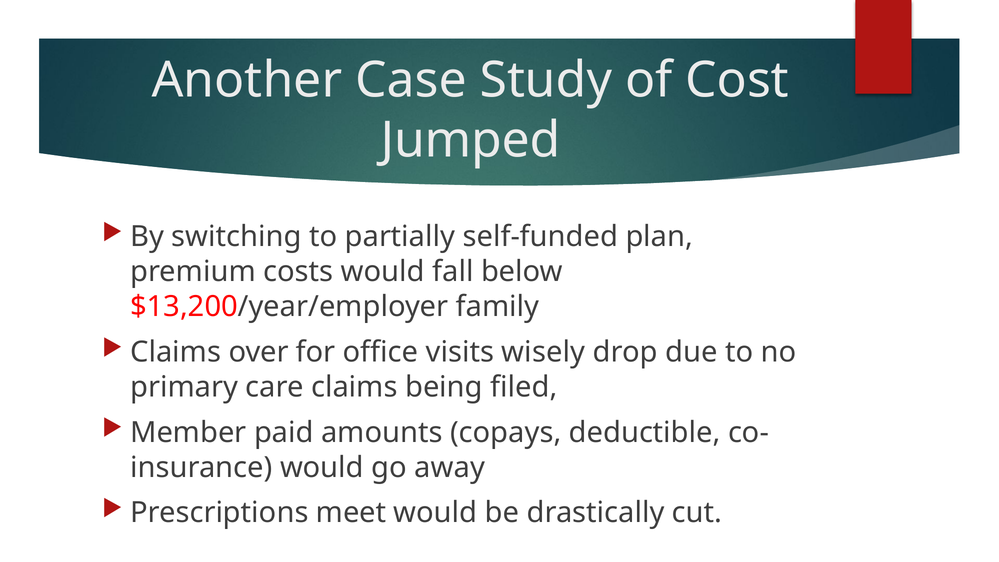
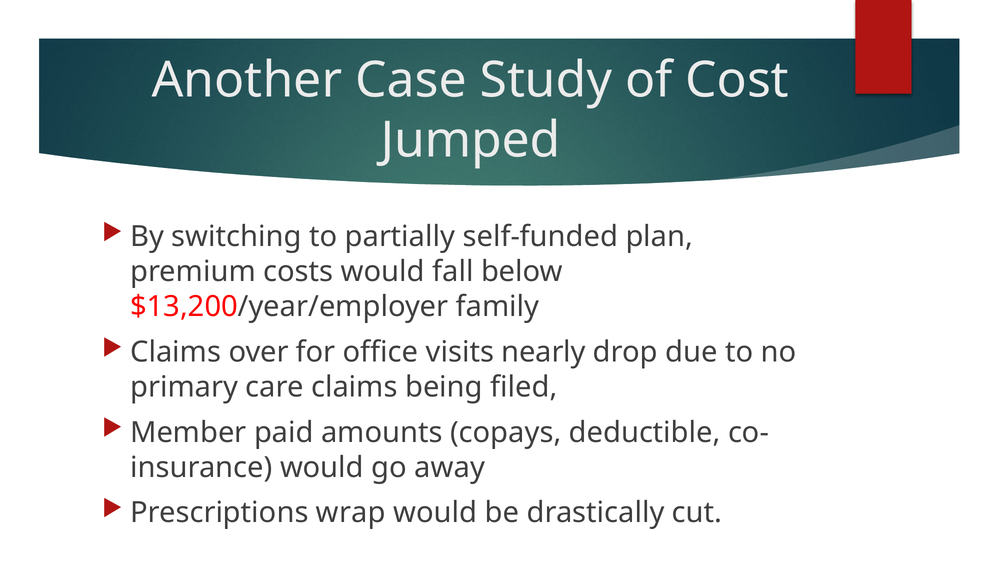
wisely: wisely -> nearly (544, 352)
meet: meet -> wrap (351, 513)
